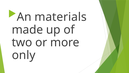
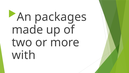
materials: materials -> packages (61, 17)
only: only -> with (24, 55)
